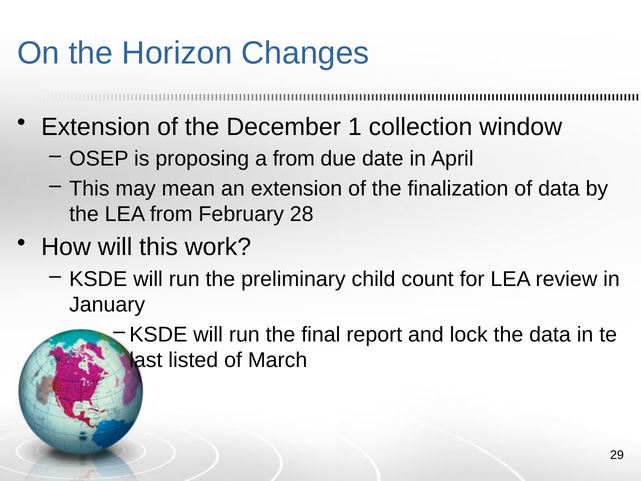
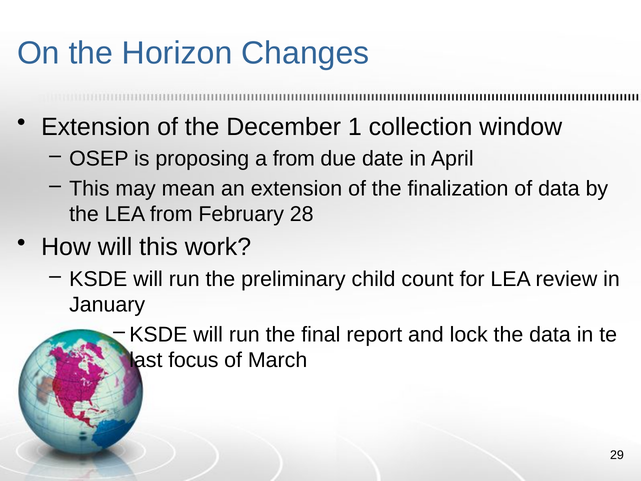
listed: listed -> focus (193, 360)
